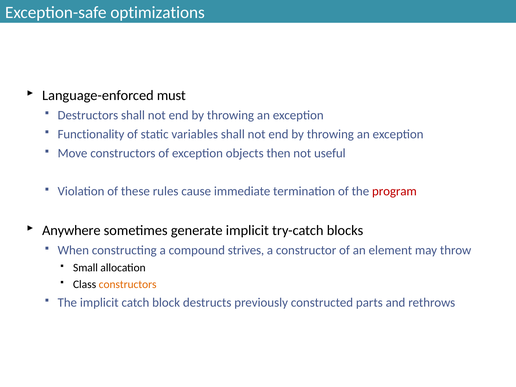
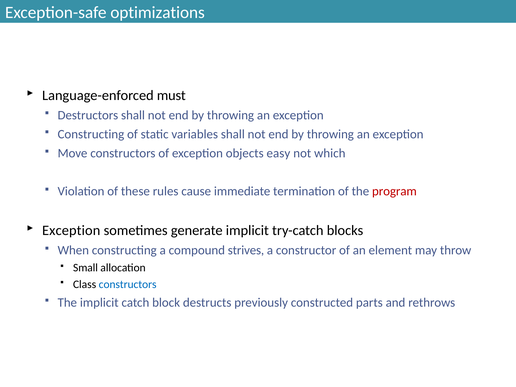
Functionality: Functionality -> Constructing (91, 134)
then: then -> easy (278, 153)
useful: useful -> which (330, 153)
Anywhere: Anywhere -> Exception (71, 230)
constructors colour: orange -> blue (128, 284)
